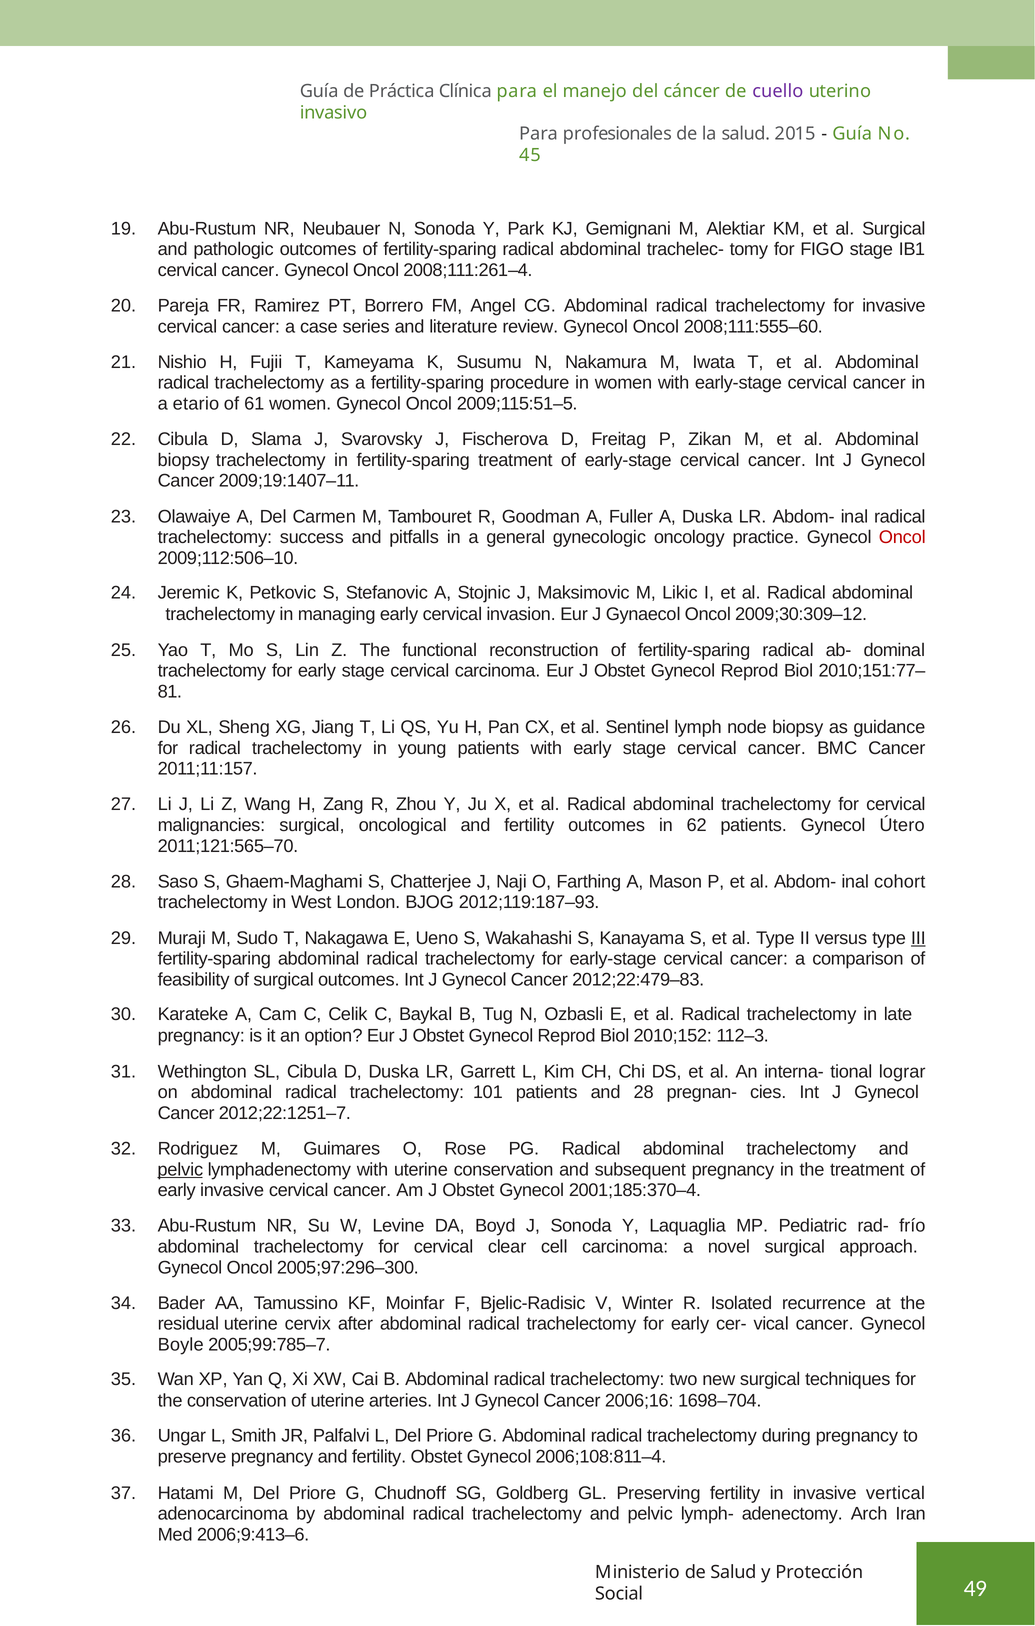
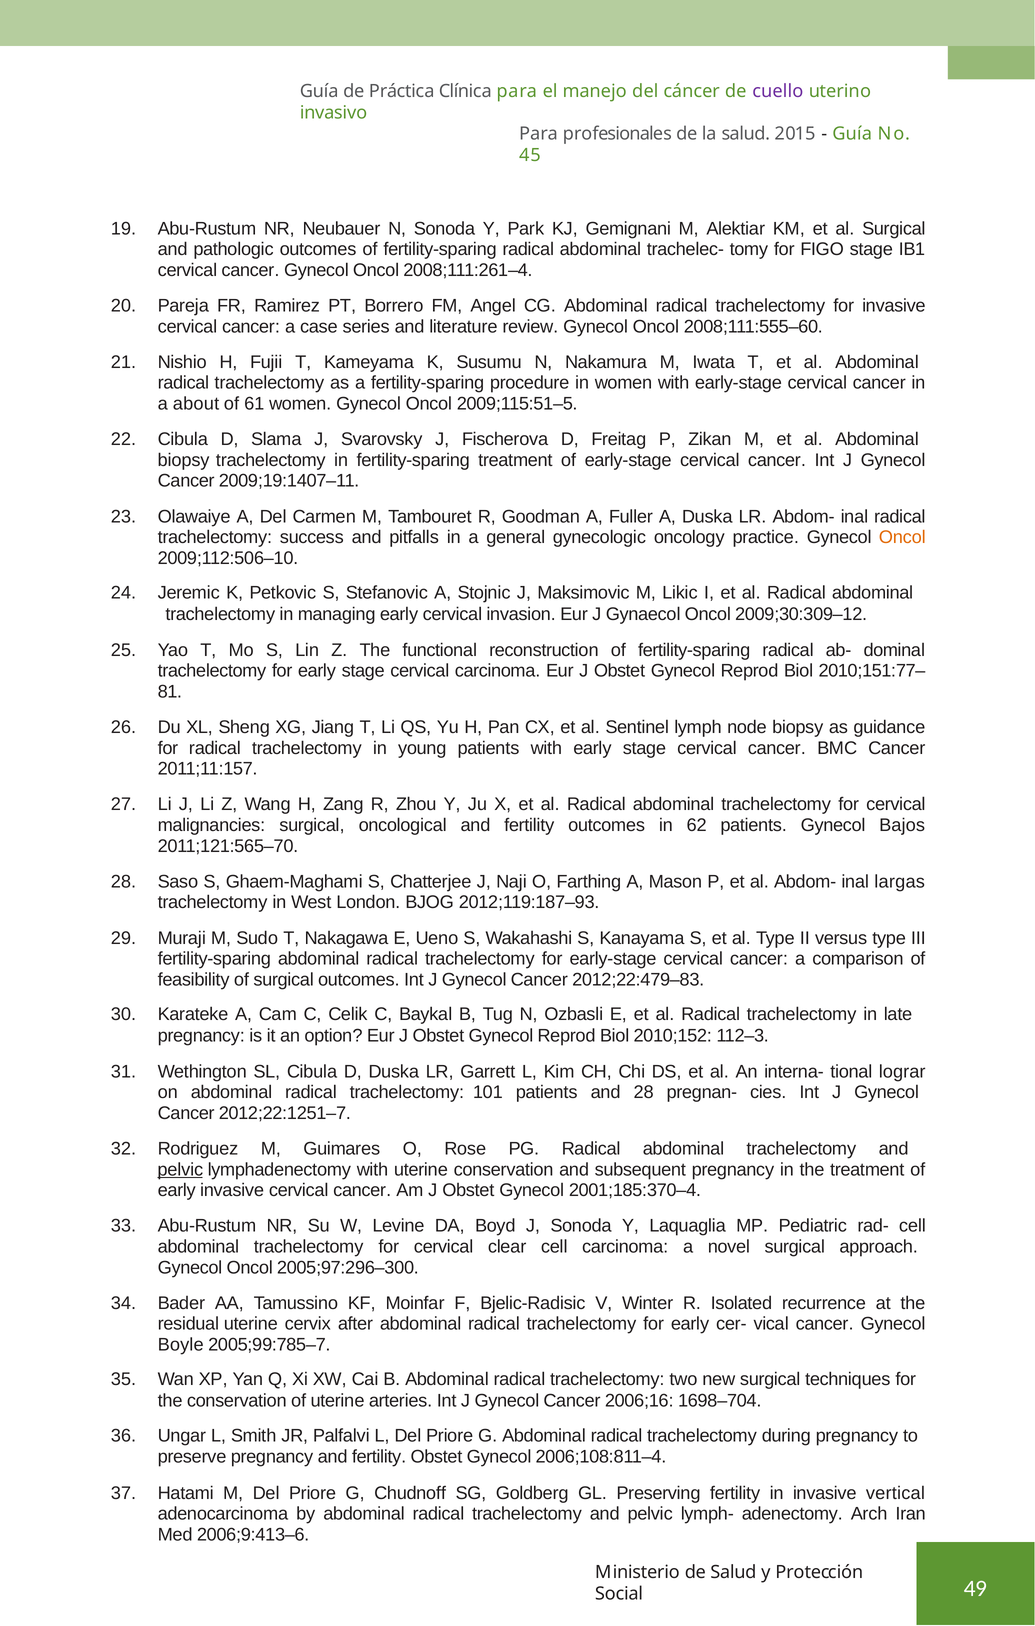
etario: etario -> about (196, 404)
Oncol colour: red -> orange (902, 538)
Útero: Útero -> Bajos (902, 826)
cohort: cohort -> largas (900, 882)
III underline: present -> none (918, 938)
rad- frío: frío -> cell (912, 1227)
